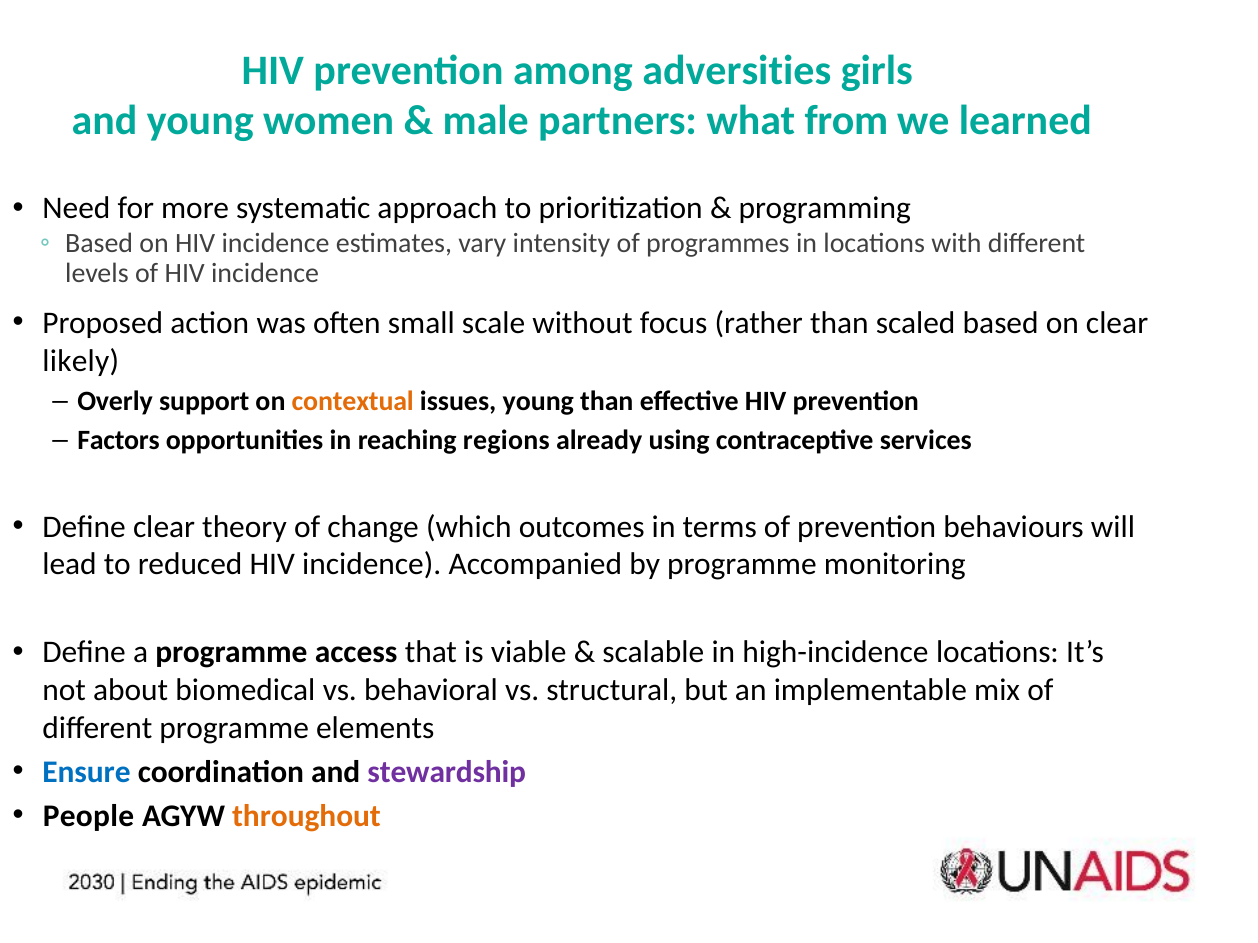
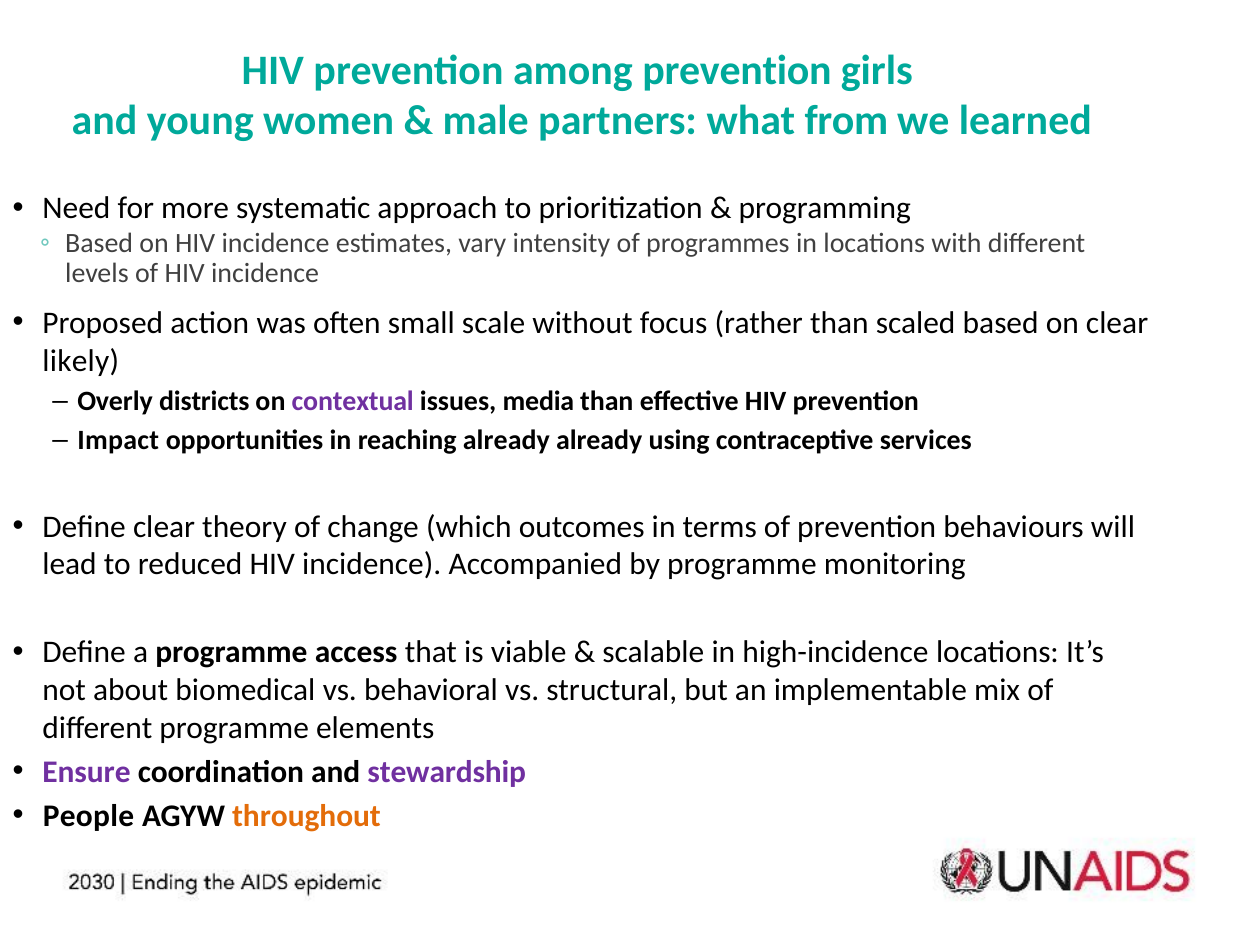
among adversities: adversities -> prevention (737, 70)
support: support -> districts (204, 402)
contextual colour: orange -> purple (353, 402)
issues young: young -> media (538, 402)
Factors: Factors -> Impact (118, 441)
reaching regions: regions -> already (506, 441)
Ensure colour: blue -> purple (87, 772)
